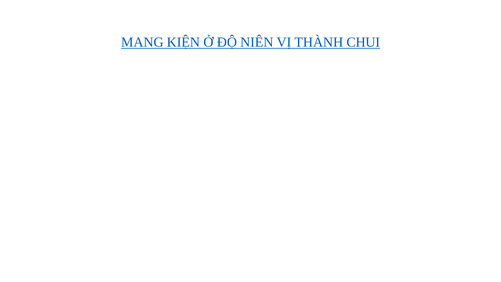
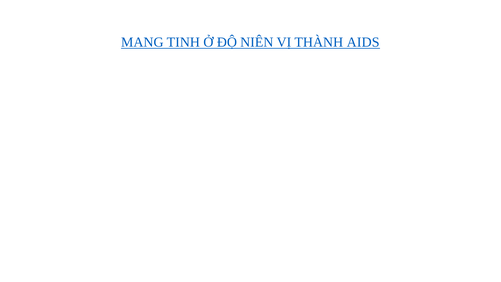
KIỆN: KIỆN -> TINH (183, 42)
CHUI: CHUI -> AIDS (363, 42)
